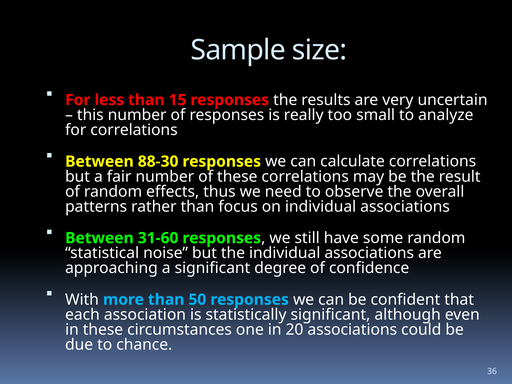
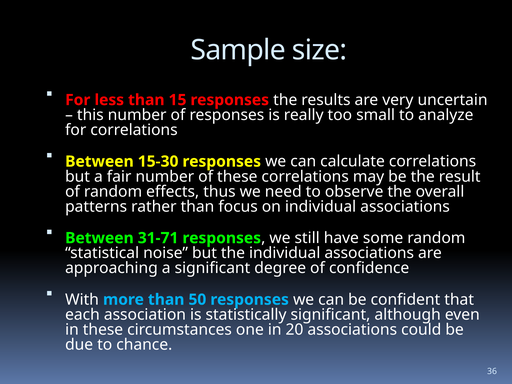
88-30: 88-30 -> 15-30 (158, 162)
31-60: 31-60 -> 31-71 (158, 238)
